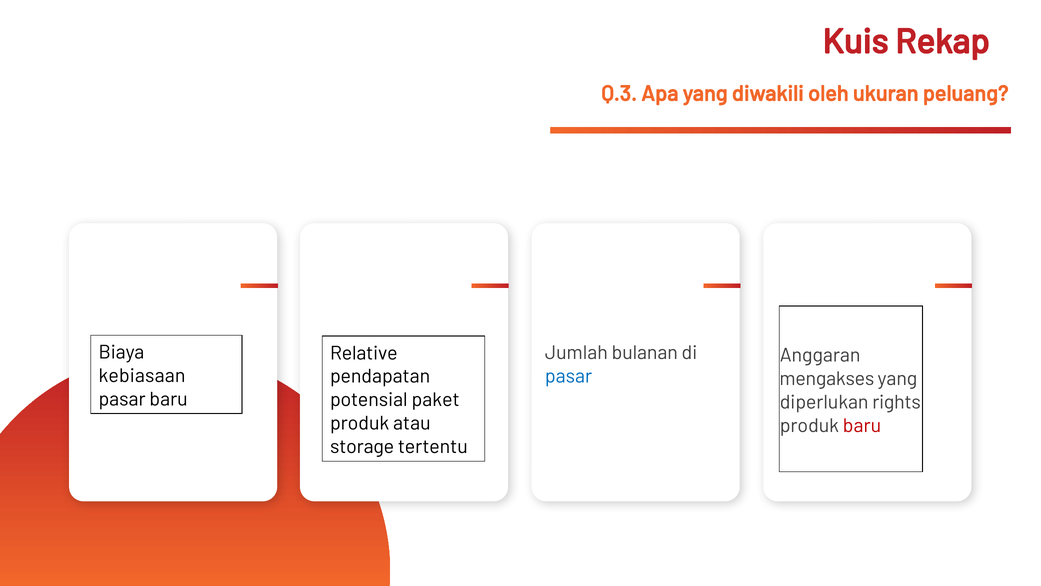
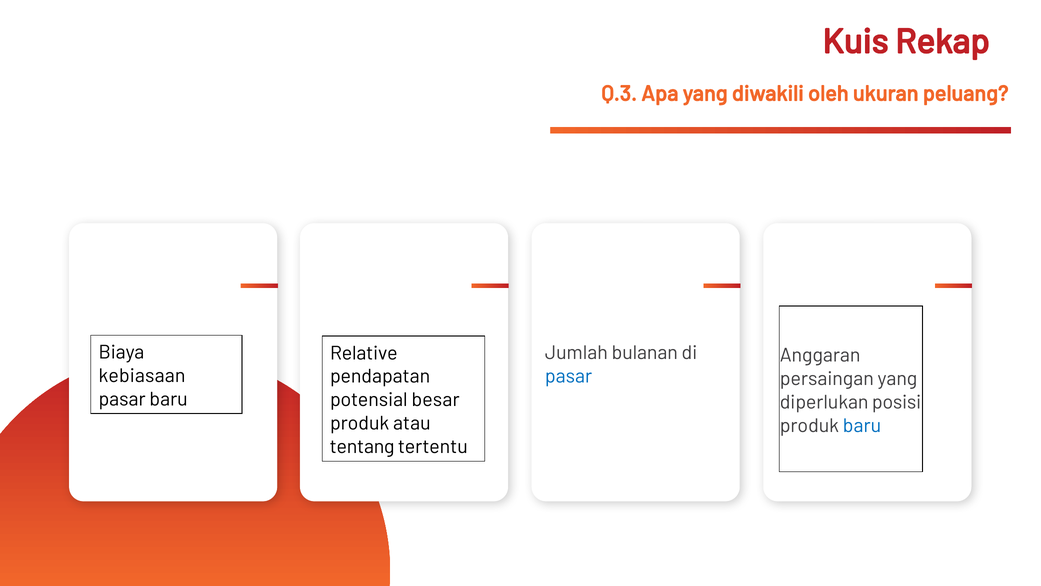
mengakses: mengakses -> persaingan (827, 379)
paket: paket -> besar (436, 400)
rights: rights -> posisi (897, 402)
baru colour: red -> blue (862, 425)
storage: storage -> tentang (362, 446)
